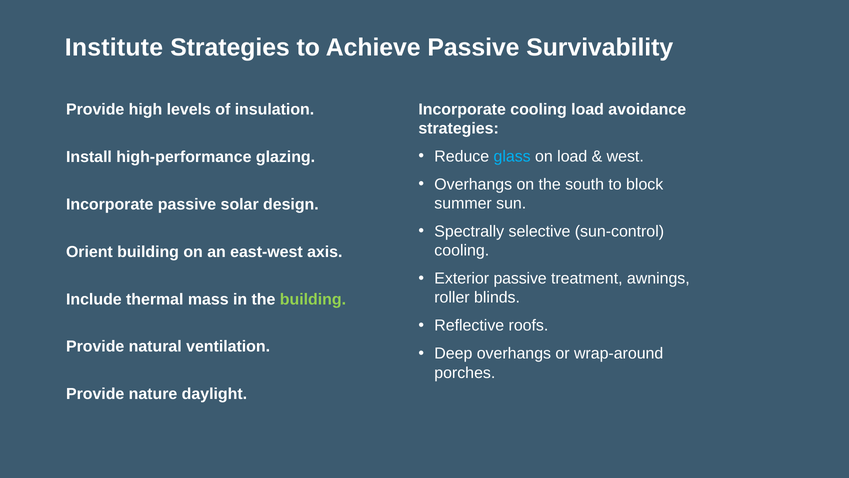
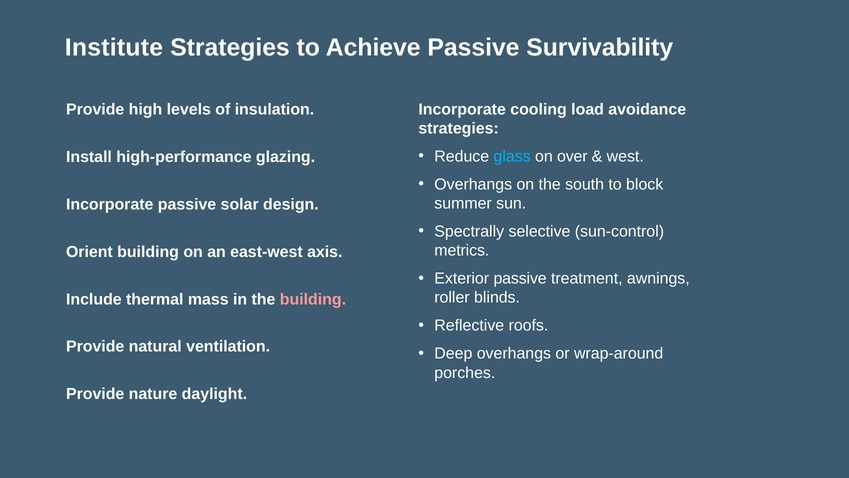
on load: load -> over (572, 156)
cooling: cooling -> metrics (462, 250)
building colour: light green -> pink (313, 299)
